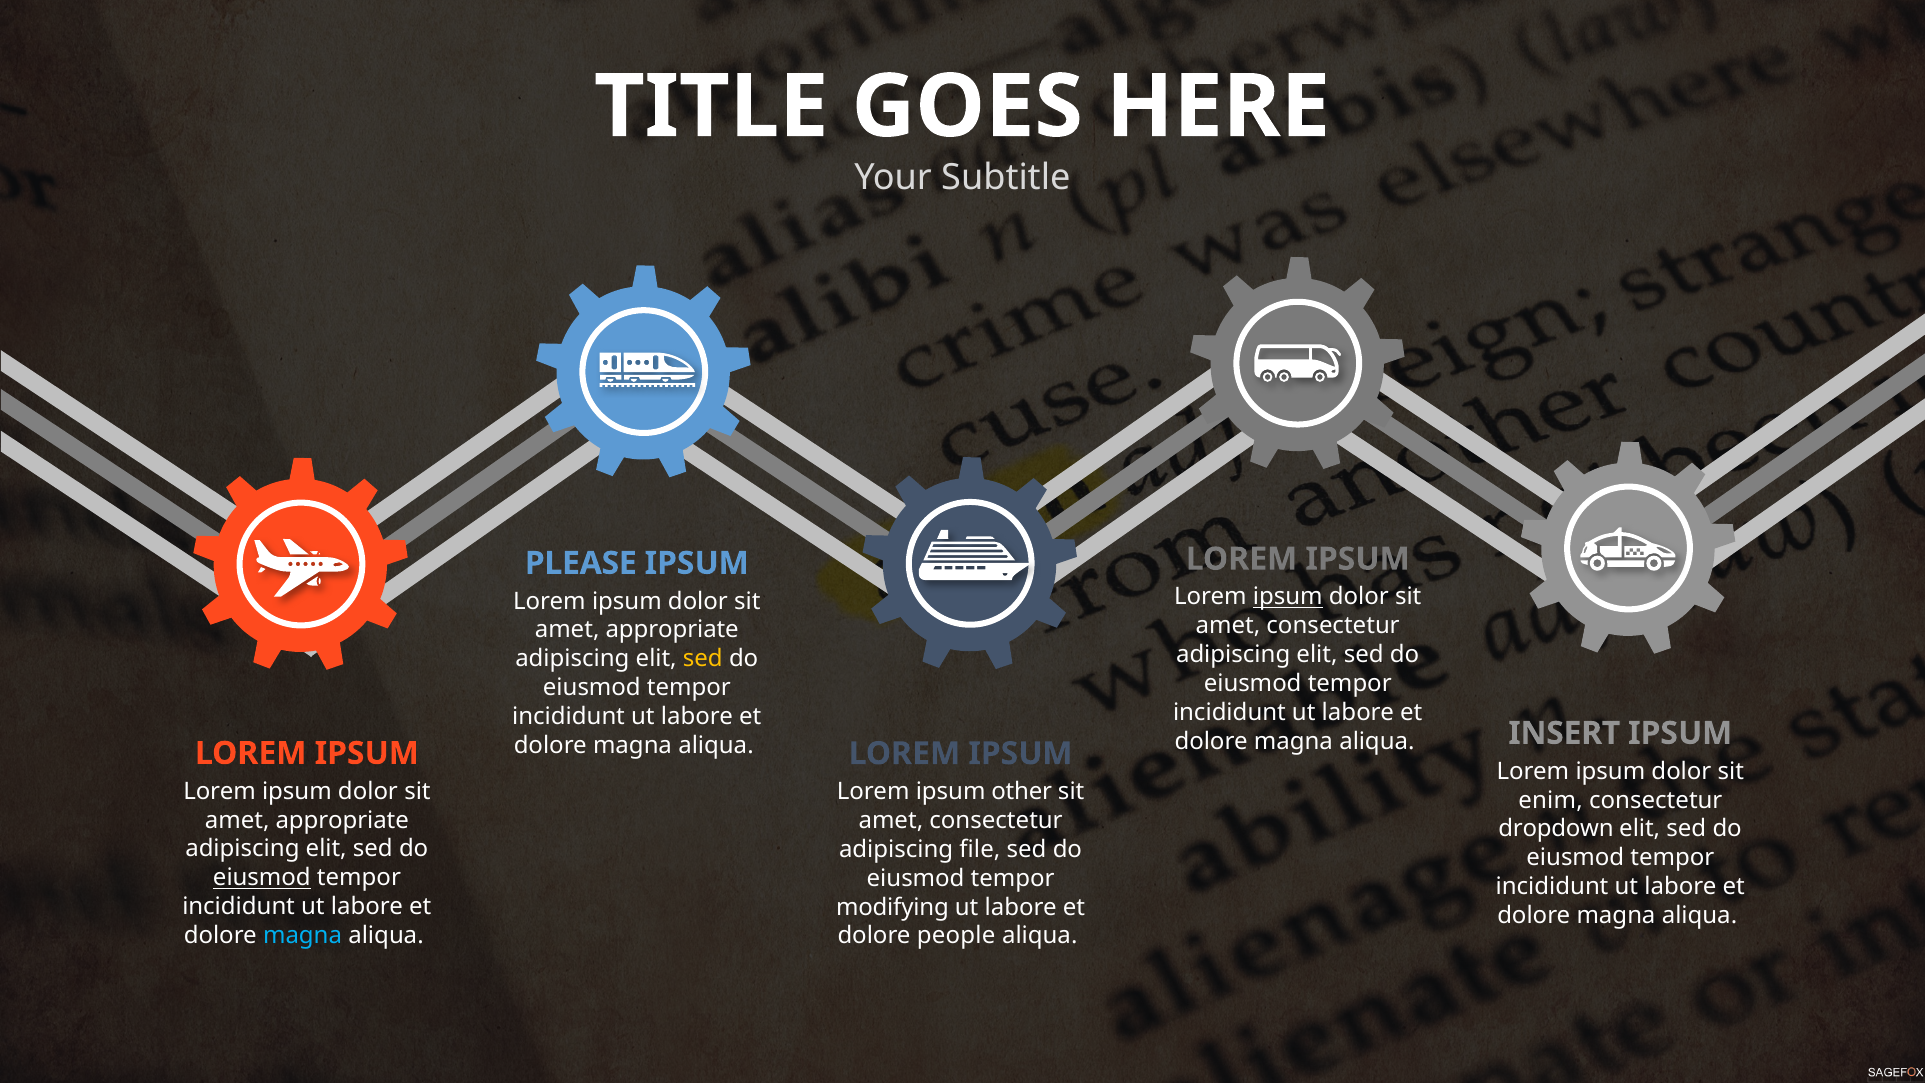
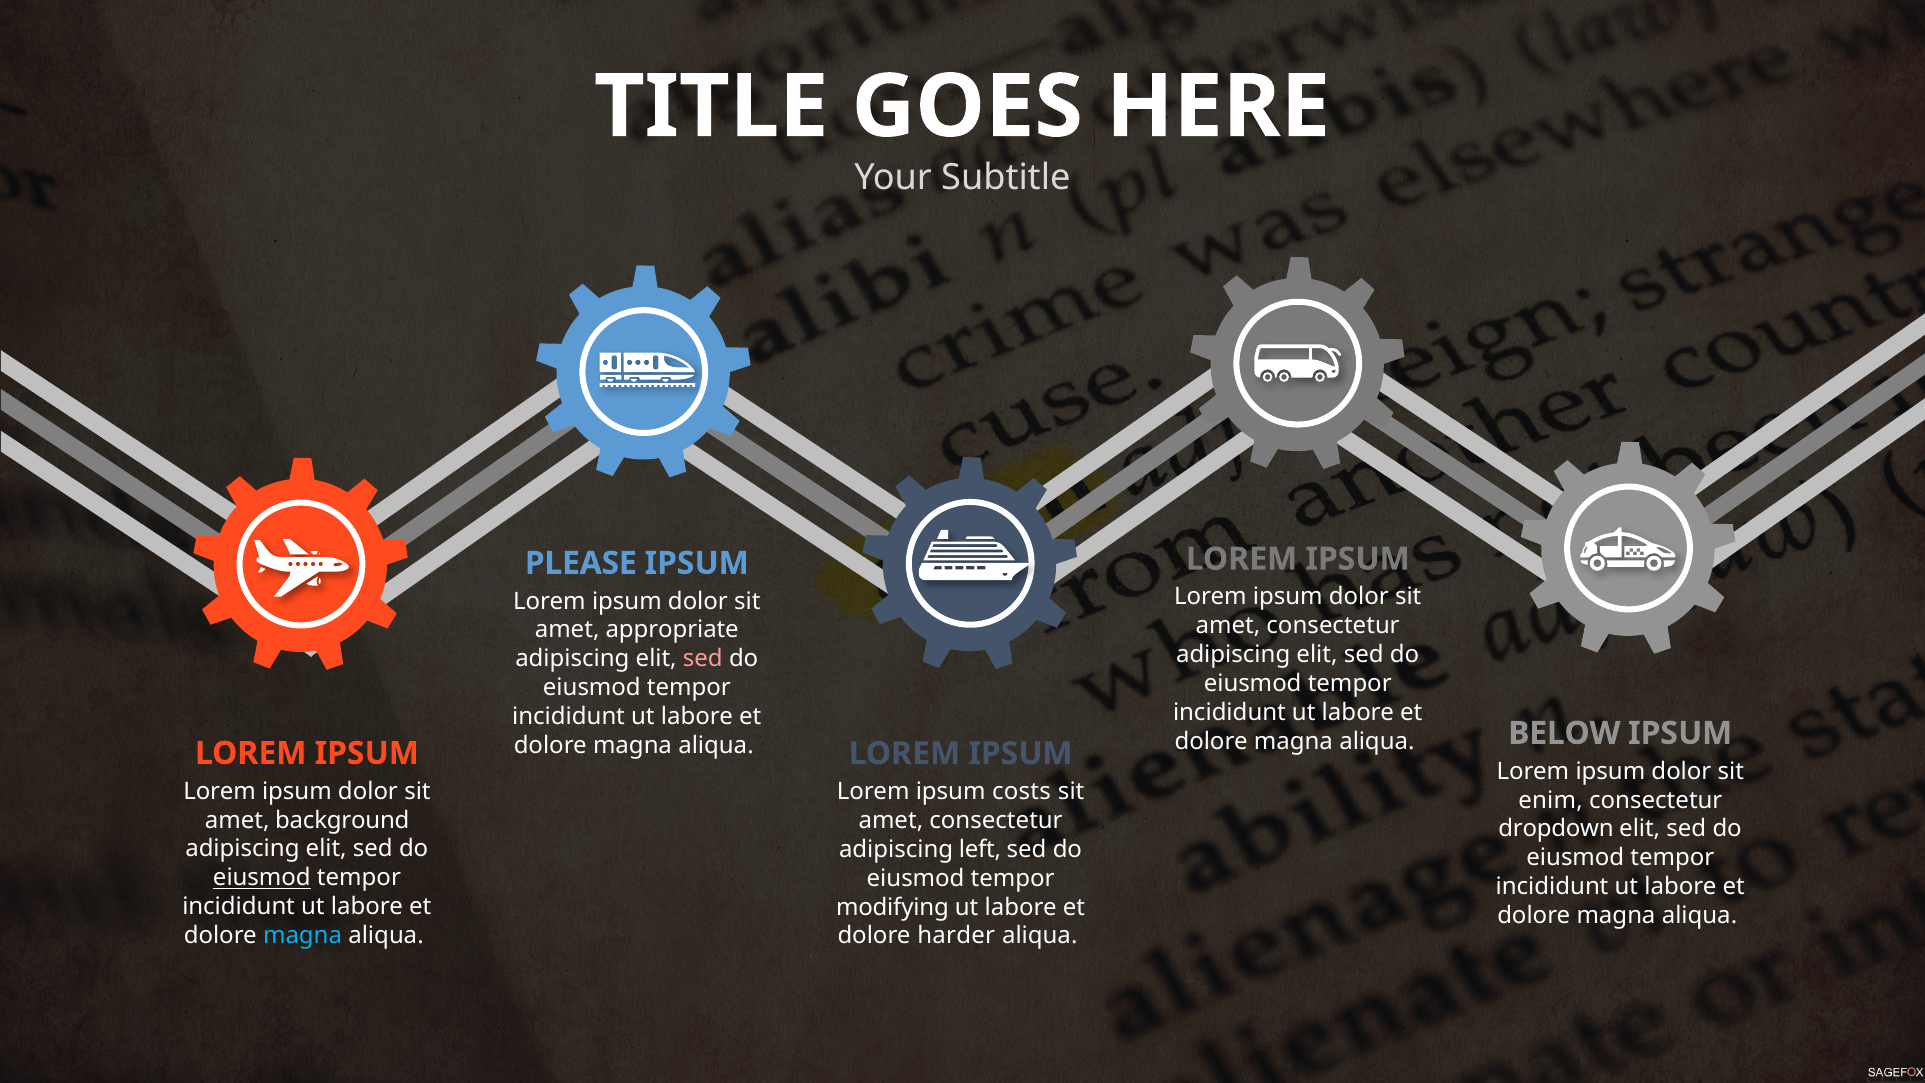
ipsum underline: present -> none (1288, 597)
sed colour: yellow -> pink (703, 659)
INSERT: INSERT -> BELOW (1564, 733)
other: other -> costs (1022, 791)
appropriate: appropriate -> background (342, 820)
file: file -> left (980, 849)
people: people -> harder (956, 936)
